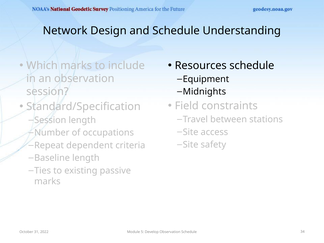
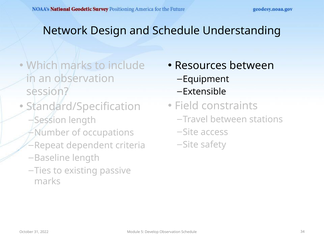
Resources schedule: schedule -> between (252, 66)
Midnights: Midnights -> Extensible (204, 92)
